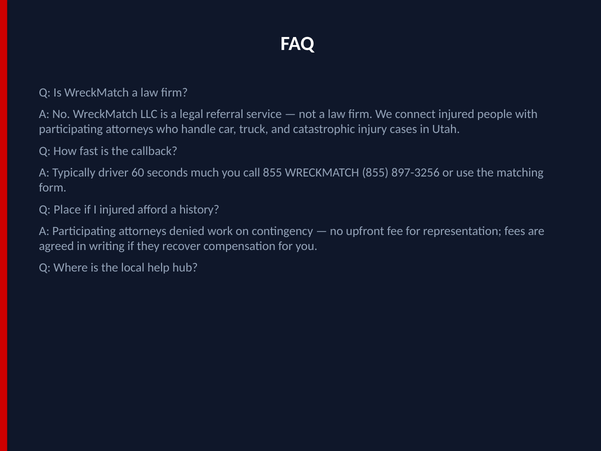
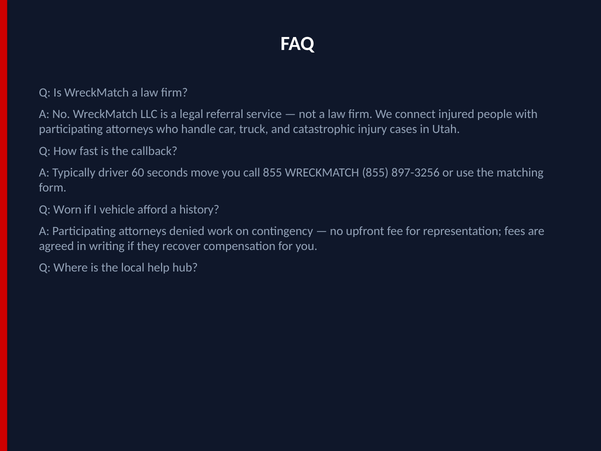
much: much -> move (205, 173)
Place: Place -> Worn (67, 209)
I injured: injured -> vehicle (117, 209)
